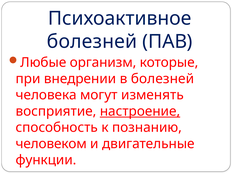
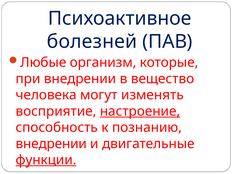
в болезней: болезней -> вещество (163, 79)
человеком: человеком -> внедрении (51, 144)
функции underline: none -> present (46, 160)
